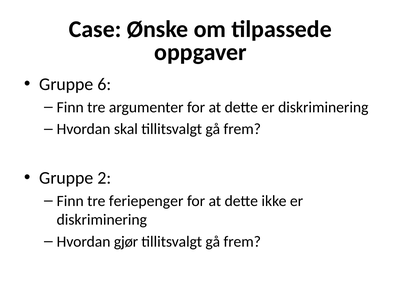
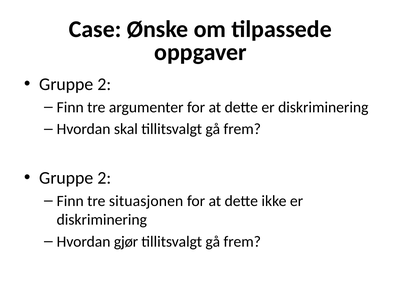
6: 6 -> 2 (104, 84)
feriepenger: feriepenger -> situasjonen (146, 201)
